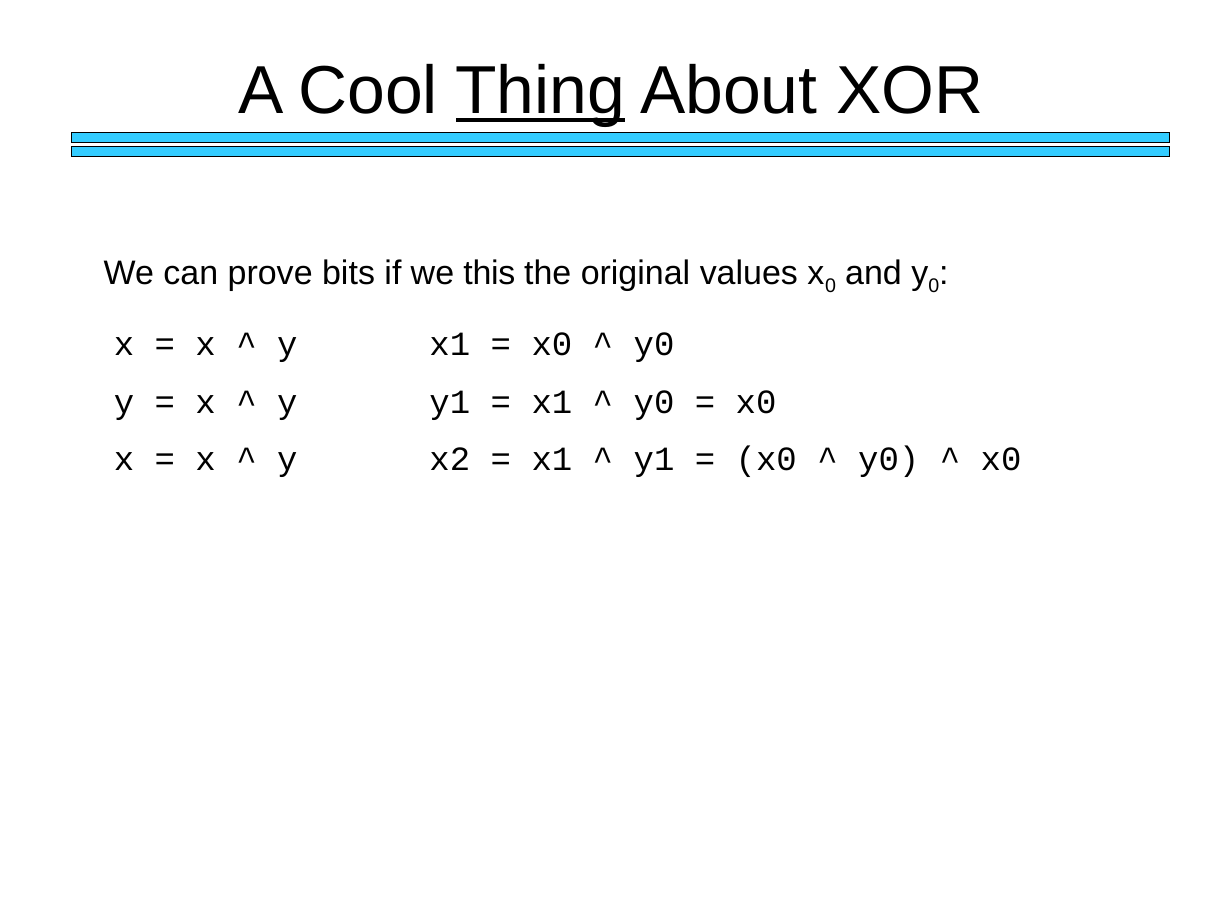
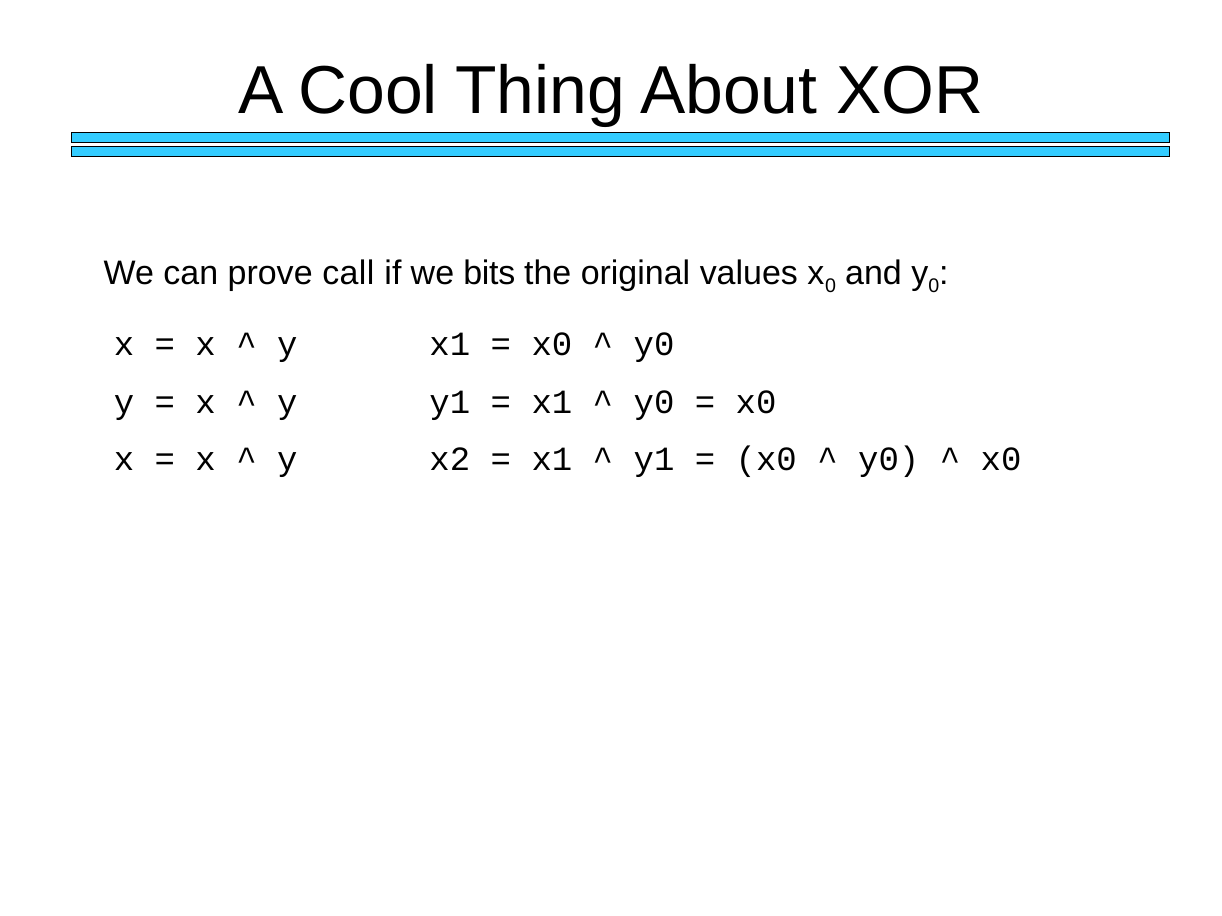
Thing underline: present -> none (540, 91)
bits: bits -> call (348, 273)
this: this -> bits (489, 273)
